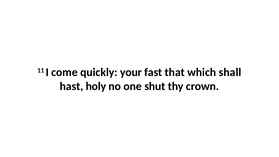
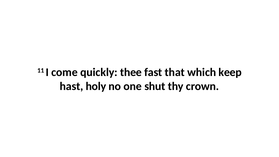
your: your -> thee (131, 72)
shall: shall -> keep (230, 72)
